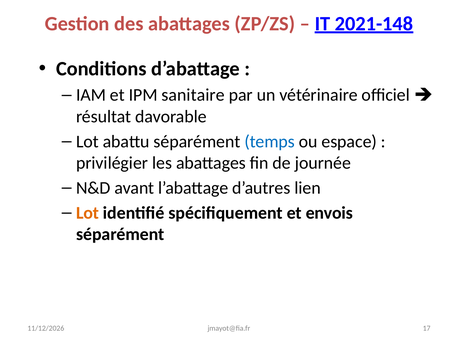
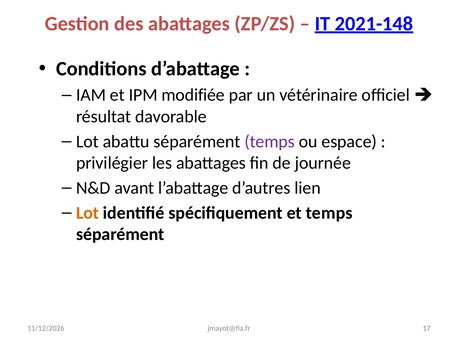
sanitaire: sanitaire -> modifiée (193, 95)
temps colour: blue -> purple (270, 141)
et envois: envois -> temps (329, 213)
